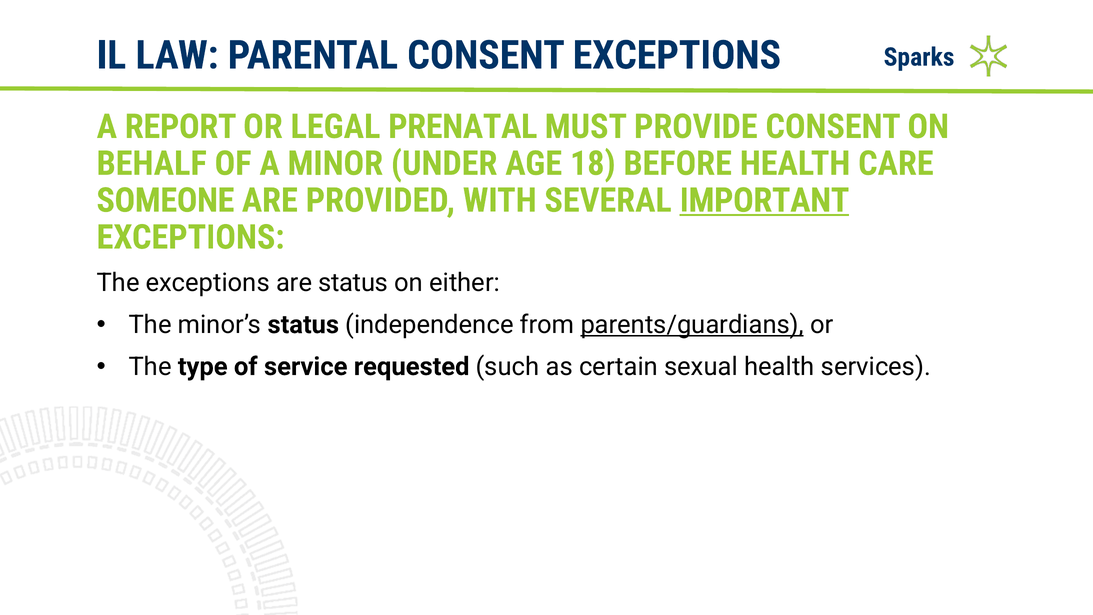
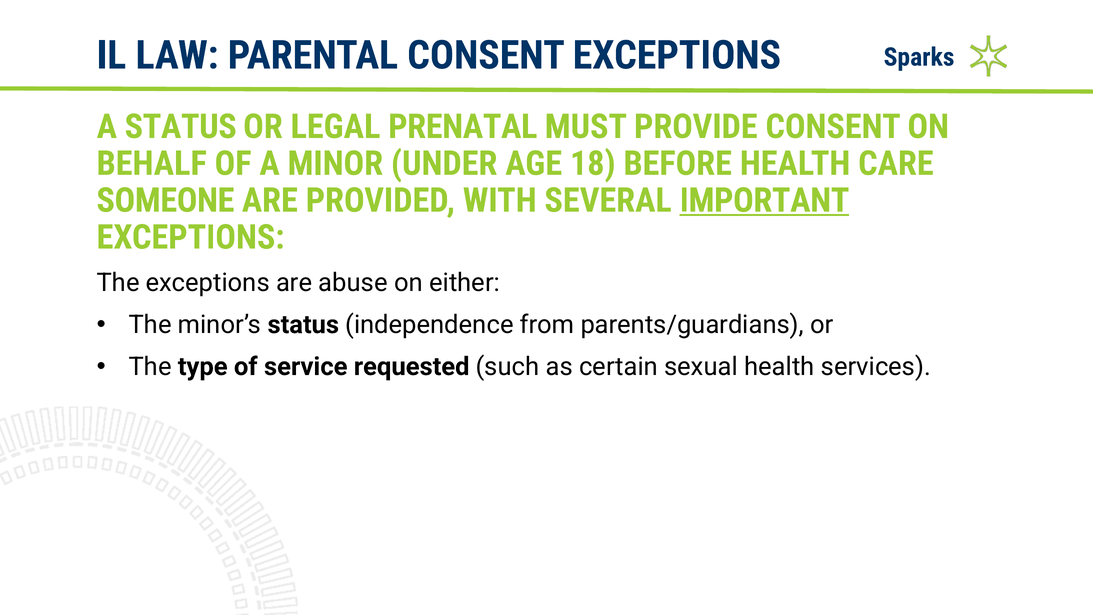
A REPORT: REPORT -> STATUS (181, 127)
are status: status -> abuse (353, 283)
parents/guardians underline: present -> none (692, 324)
